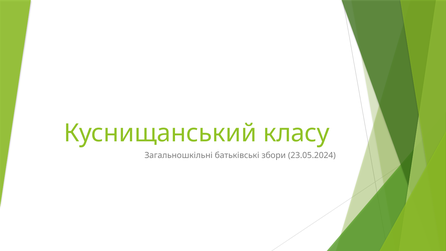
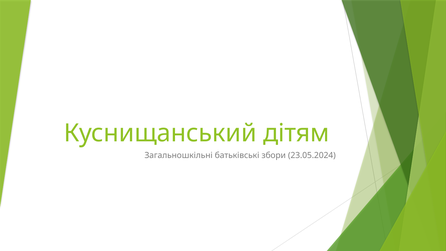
класу: класу -> дітям (296, 133)
